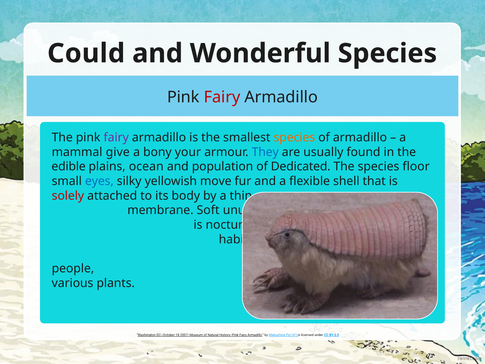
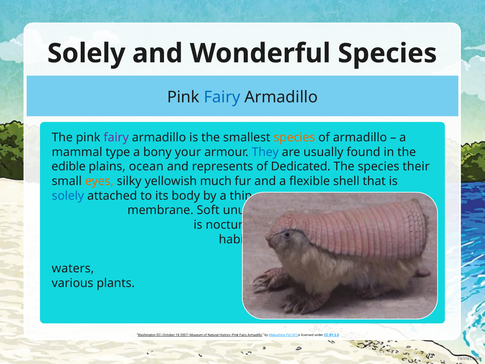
Could: Could -> Solely (86, 53)
Fairy colour: red -> blue (222, 97)
give: give -> type (118, 152)
population: population -> represents (223, 166)
floor: floor -> their (416, 166)
eyes colour: blue -> orange (99, 181)
move: move -> much (216, 181)
solely colour: red -> blue (68, 196)
people: people -> waters (73, 268)
